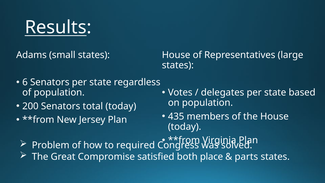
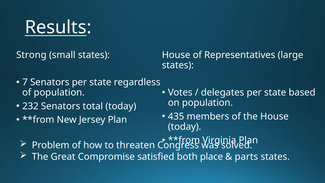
Adams: Adams -> Strong (31, 55)
6: 6 -> 7 (25, 82)
200: 200 -> 232 (30, 106)
required: required -> threaten (136, 145)
